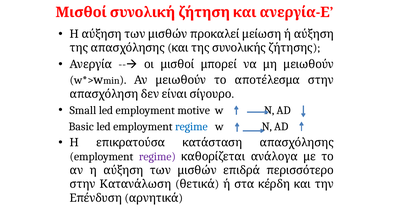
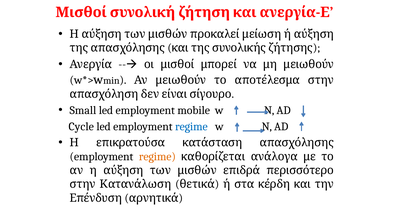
motive: motive -> mobile (194, 110)
Basic: Basic -> Cycle (81, 127)
regime colour: purple -> orange (157, 157)
